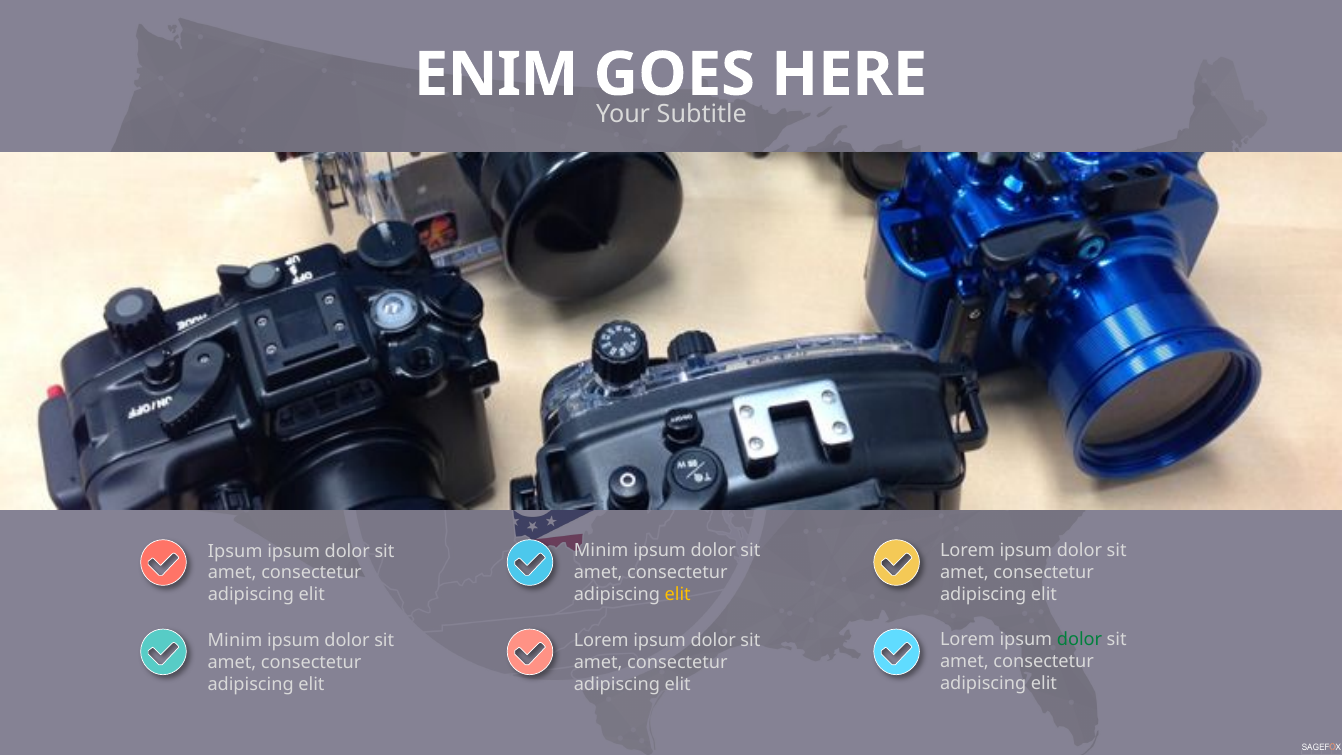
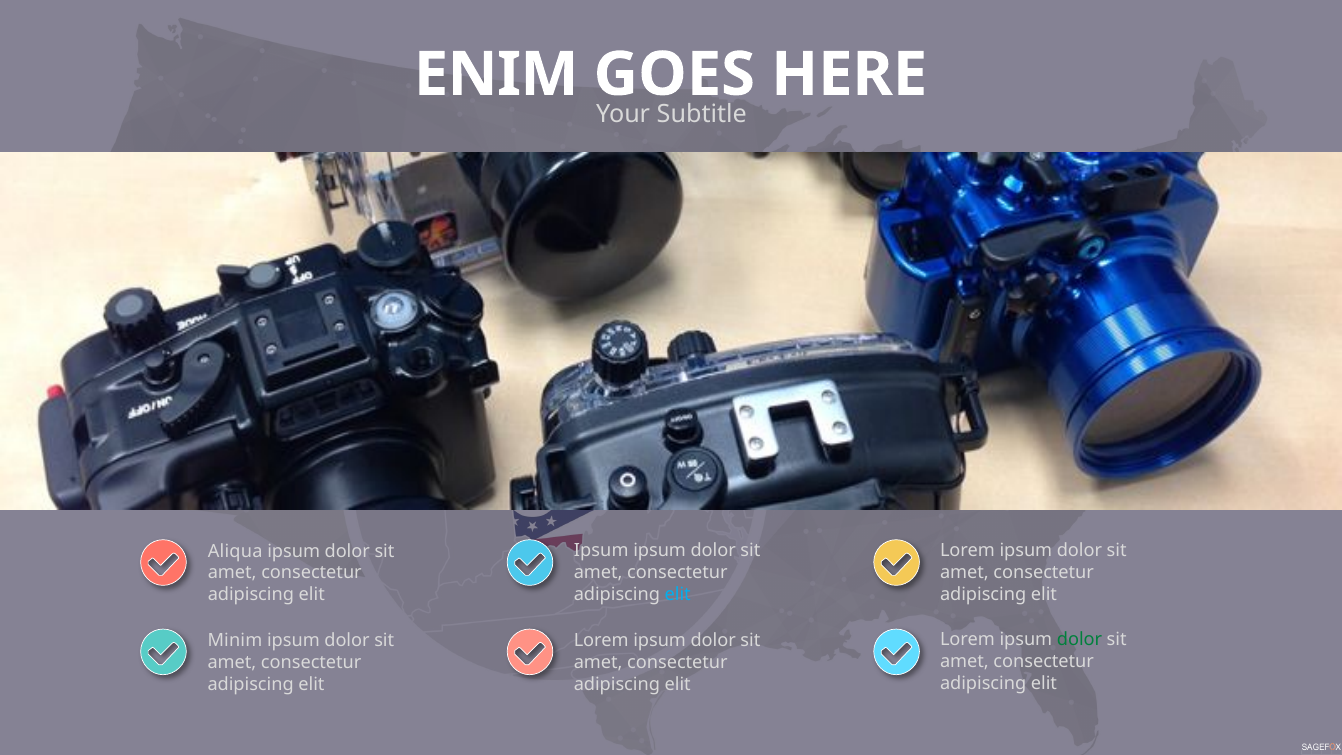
Minim: Minim -> Ipsum (601, 550)
Ipsum: Ipsum -> Aliqua (235, 551)
elit colour: yellow -> light blue (678, 594)
